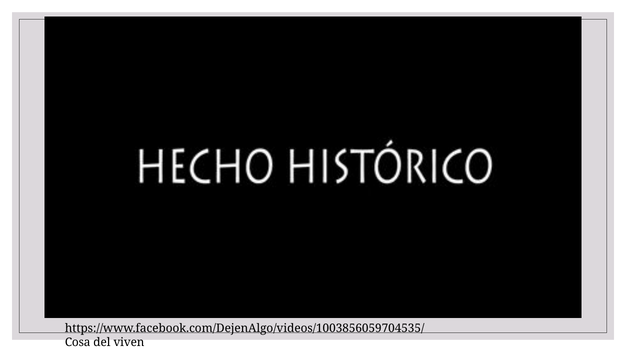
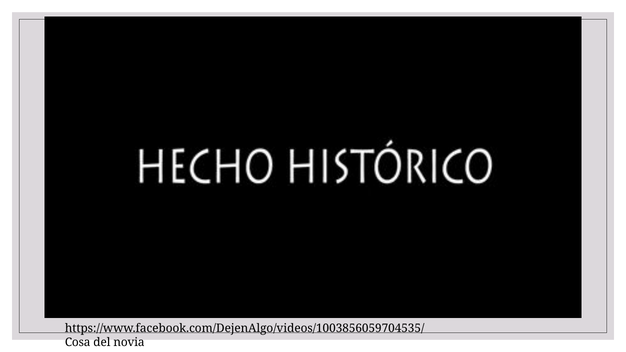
viven: viven -> novia (129, 343)
